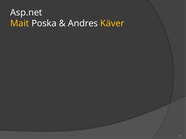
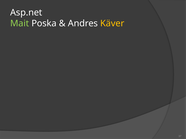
Mait colour: yellow -> light green (20, 23)
